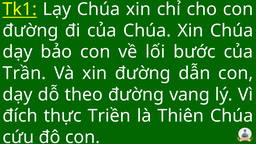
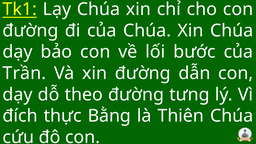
vang: vang -> tưng (189, 95)
Triền: Triền -> Bằng (109, 116)
